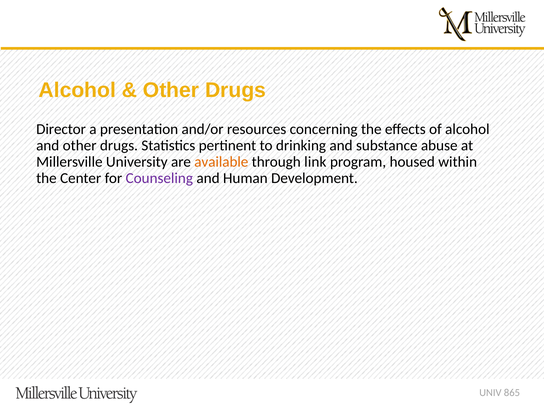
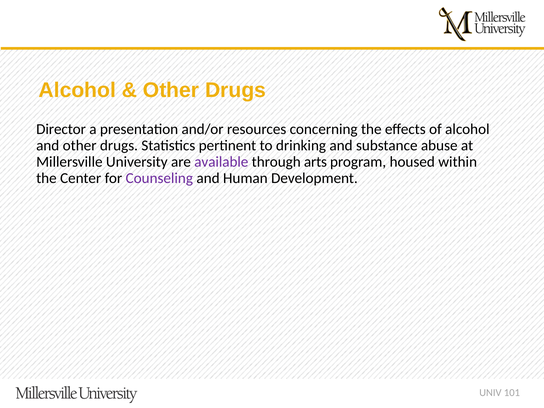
available colour: orange -> purple (221, 162)
link: link -> arts (315, 162)
865: 865 -> 101 (512, 393)
